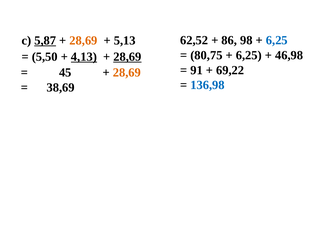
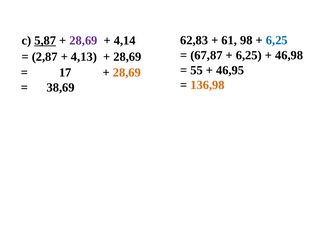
62,52: 62,52 -> 62,83 (194, 40)
86: 86 -> 61 (229, 40)
28,69 colour: orange -> purple (83, 41)
5,13: 5,13 -> 4,14 (125, 41)
80,75: 80,75 -> 67,87 (206, 55)
5,50: 5,50 -> 2,87 (45, 57)
4,13 underline: present -> none (84, 57)
28,69 underline: present -> none (127, 57)
91: 91 -> 55 (197, 70)
69,22: 69,22 -> 46,95 (230, 70)
45: 45 -> 17 (65, 73)
136,98 colour: blue -> orange (207, 85)
